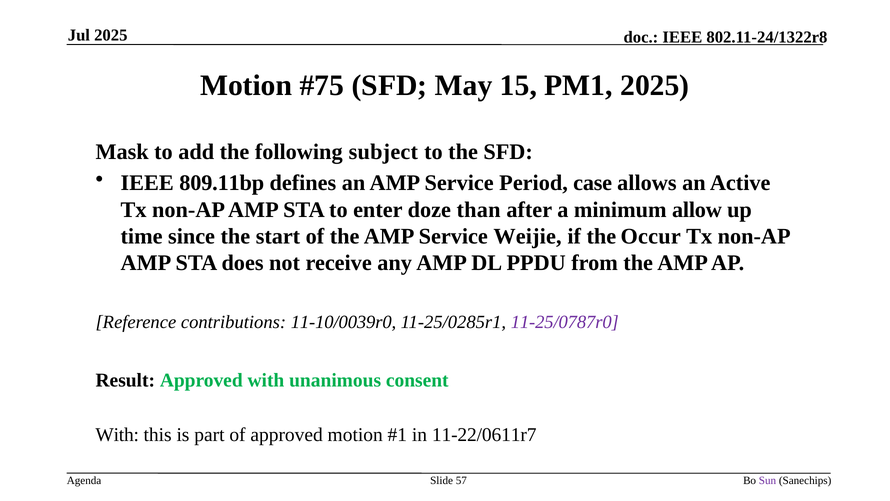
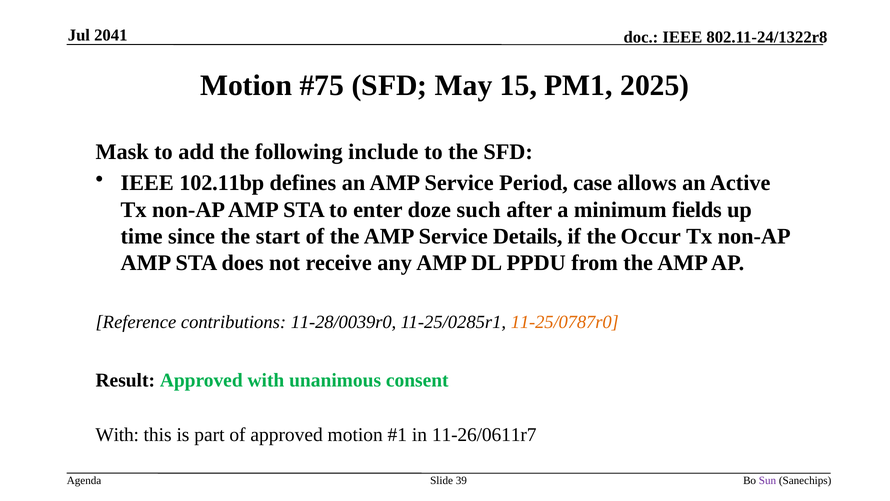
Jul 2025: 2025 -> 2041 (111, 35)
subject: subject -> include (383, 152)
809.11bp: 809.11bp -> 102.11bp (222, 183)
than: than -> such (479, 210)
allow: allow -> fields (697, 210)
Weijie: Weijie -> Details (528, 236)
11-10/0039r0: 11-10/0039r0 -> 11-28/0039r0 (343, 322)
11-25/0787r0 colour: purple -> orange (565, 322)
11-22/0611r7: 11-22/0611r7 -> 11-26/0611r7 (484, 434)
57: 57 -> 39 (461, 480)
